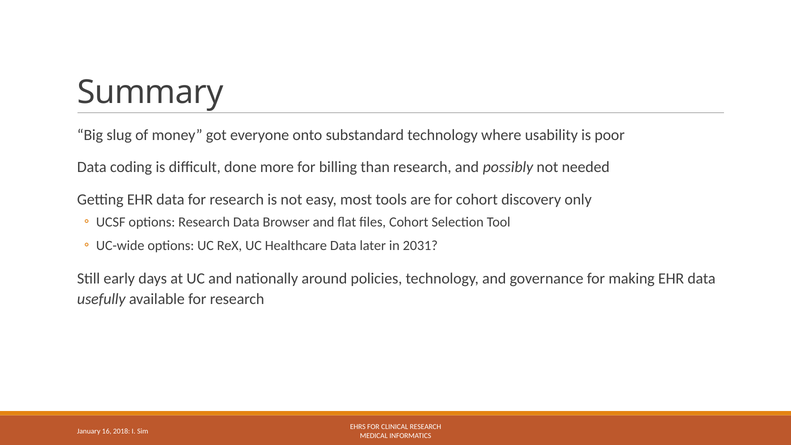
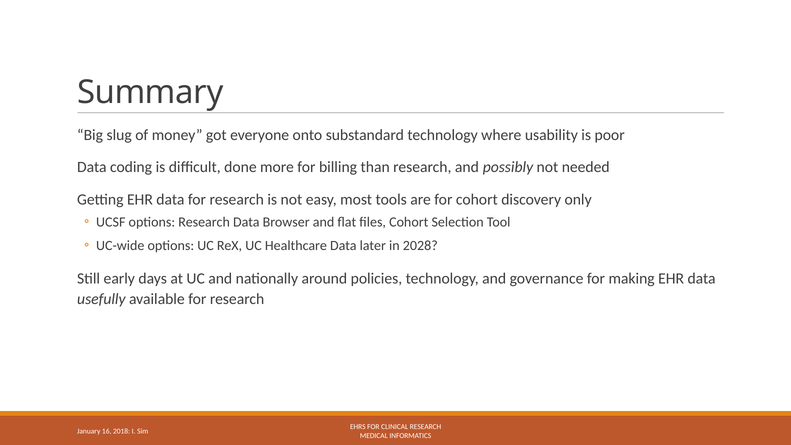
2031: 2031 -> 2028 (420, 246)
